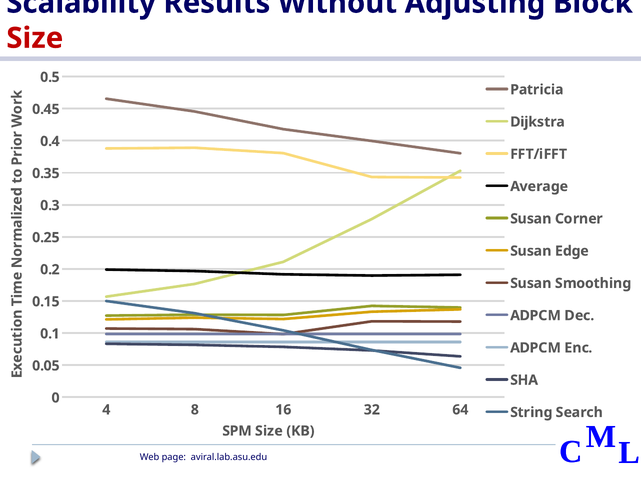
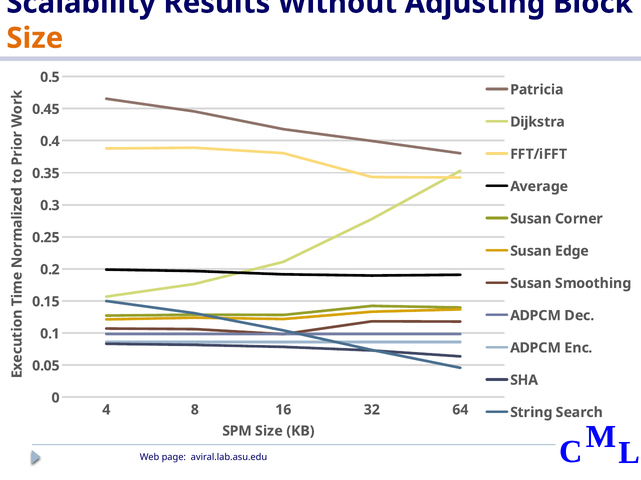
Size colour: red -> orange (35, 38)
